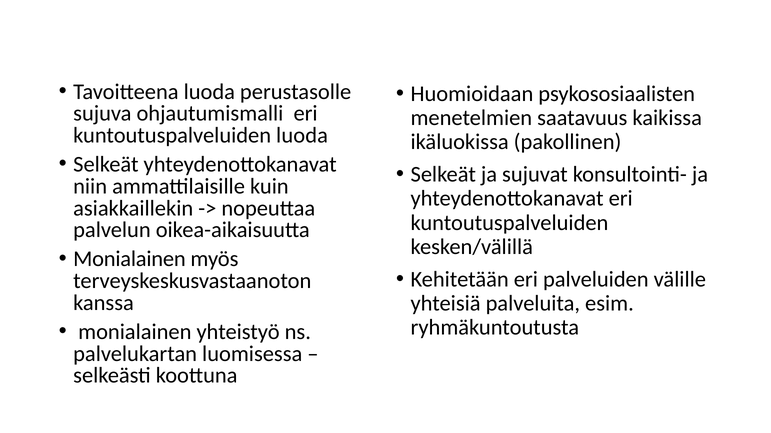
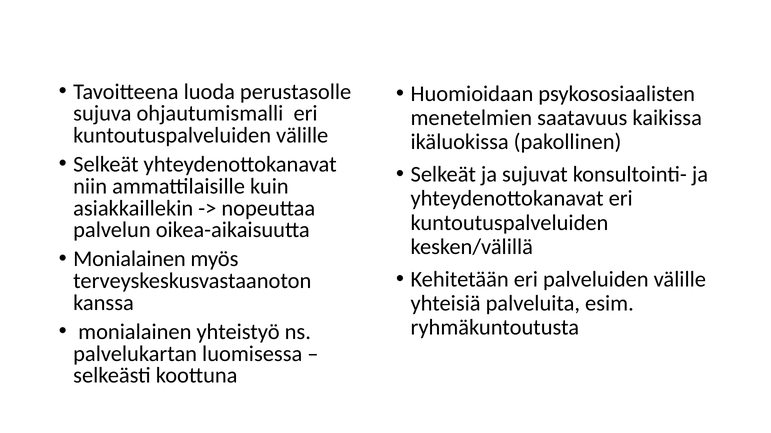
kuntoutuspalveluiden luoda: luoda -> välille (302, 136)
